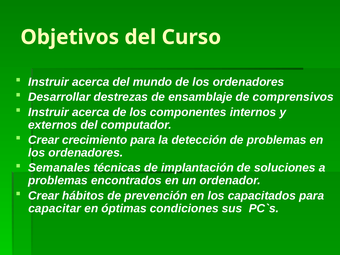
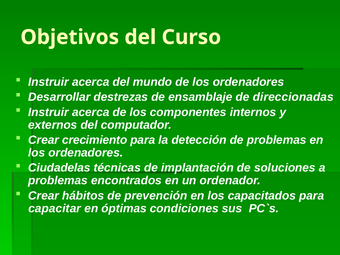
comprensivos: comprensivos -> direccionadas (293, 97)
Semanales: Semanales -> Ciudadelas (59, 168)
